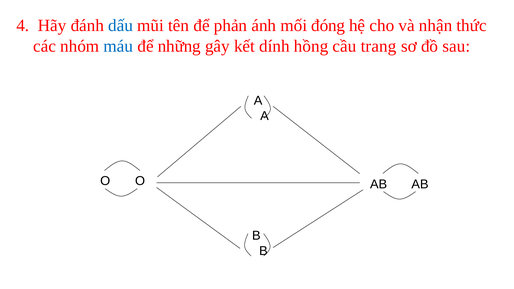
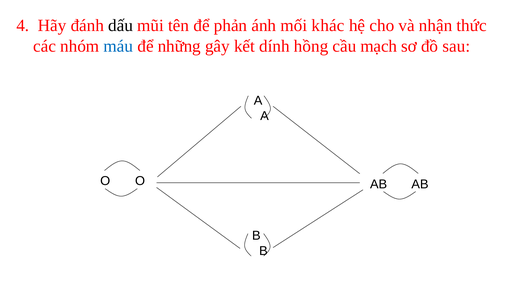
dấu colour: blue -> black (121, 26)
đóng: đóng -> khác (328, 26)
trang: trang -> mạch (379, 46)
